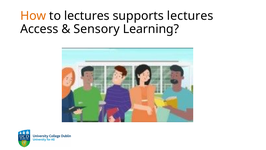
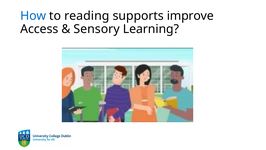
How colour: orange -> blue (33, 16)
to lectures: lectures -> reading (87, 16)
supports lectures: lectures -> improve (190, 16)
